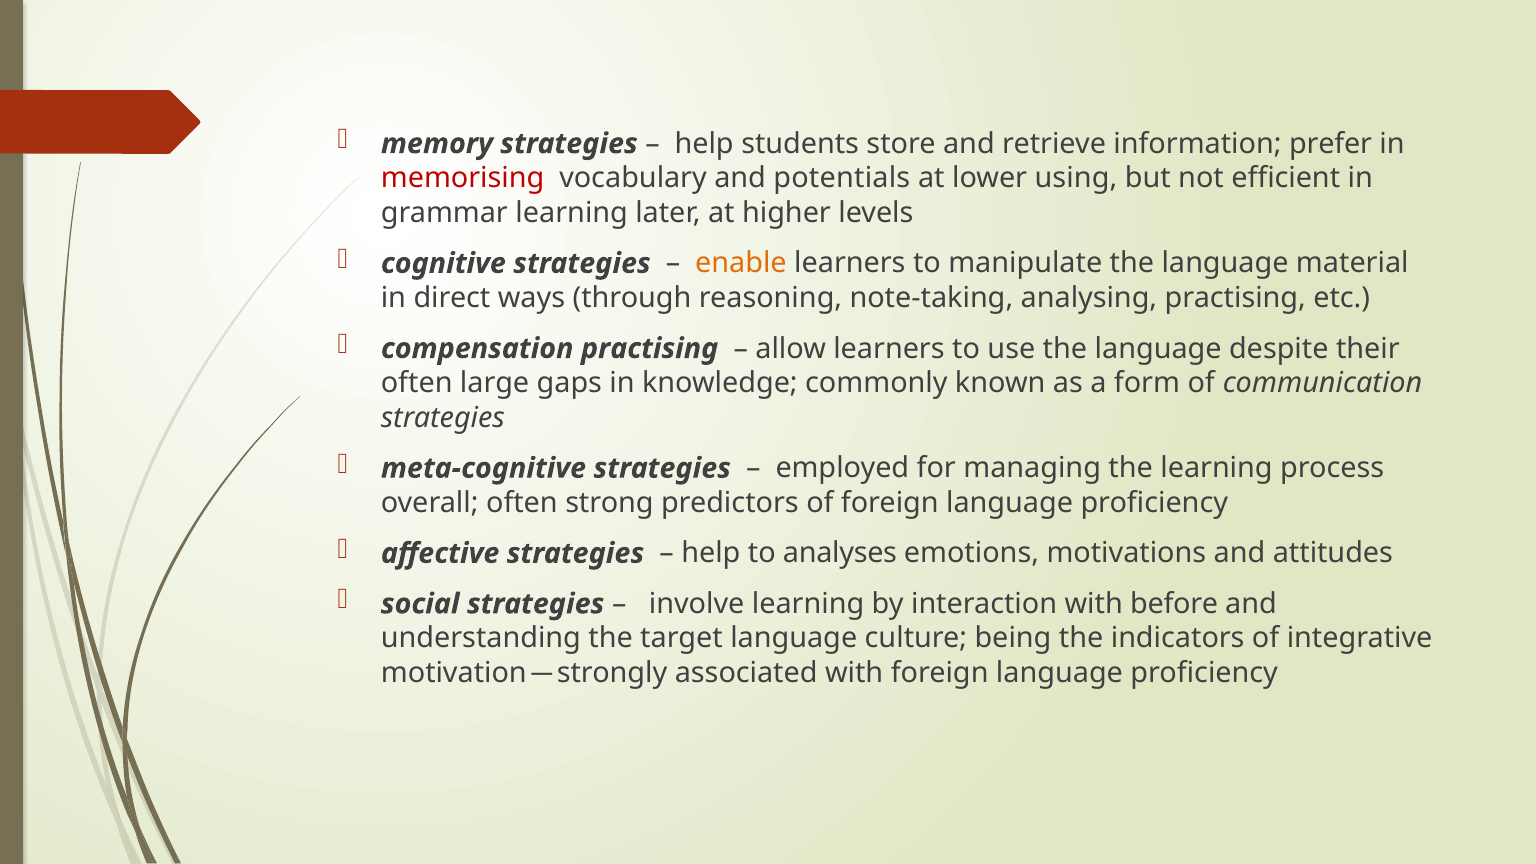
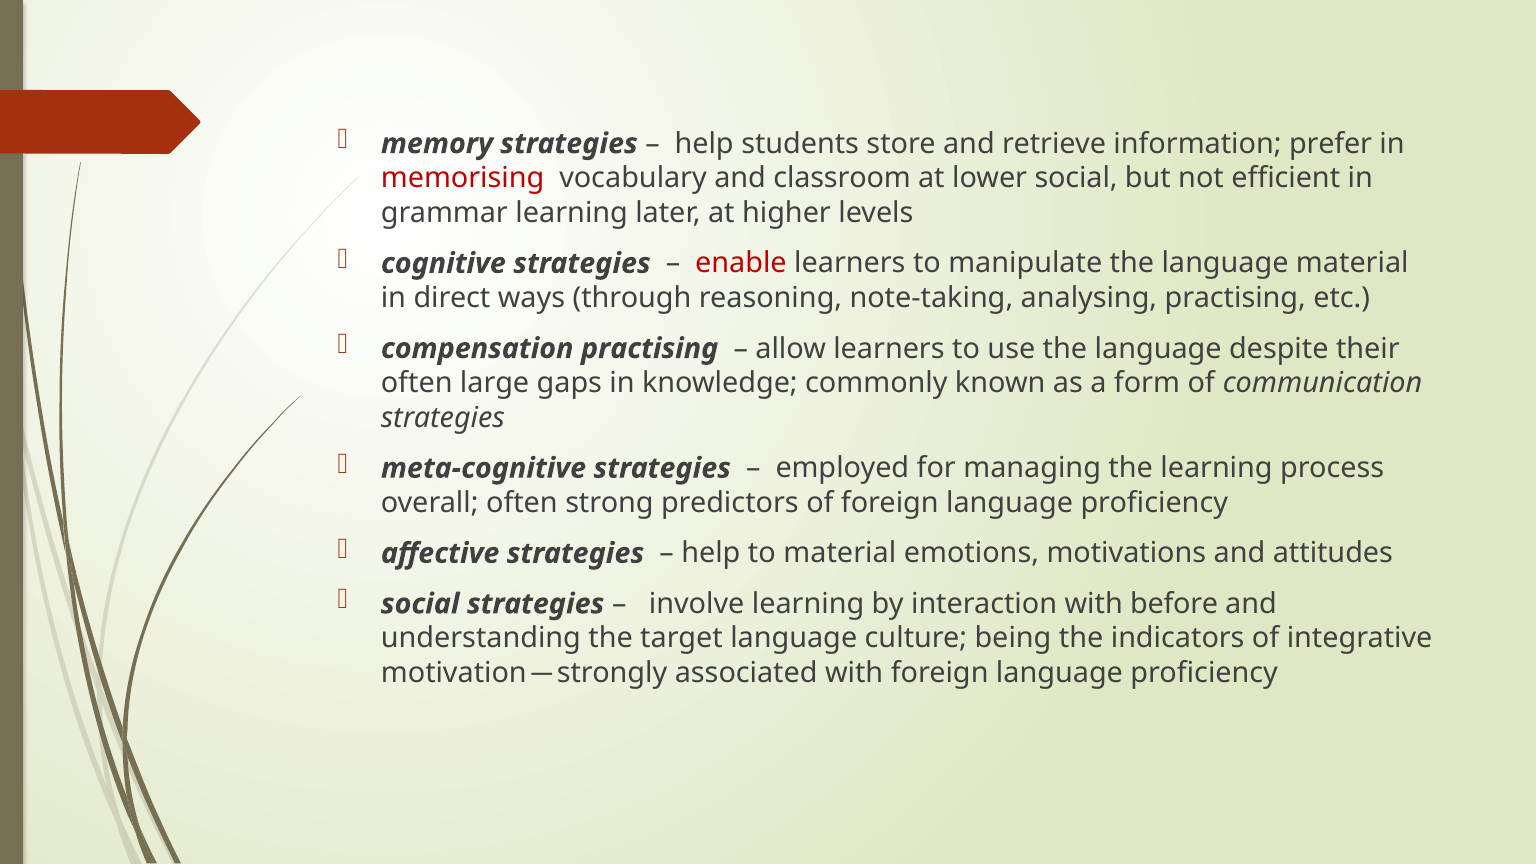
potentials: potentials -> classroom (842, 178)
lower using: using -> social (1076, 178)
enable colour: orange -> red (741, 263)
to analyses: analyses -> material (840, 553)
